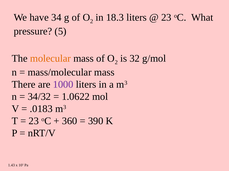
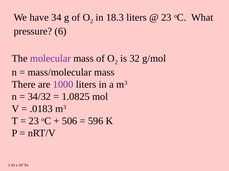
5: 5 -> 6 (61, 31)
molecular colour: orange -> purple (50, 59)
1.0622: 1.0622 -> 1.0825 (76, 97)
360: 360 -> 506 (70, 121)
390: 390 -> 596 (96, 121)
